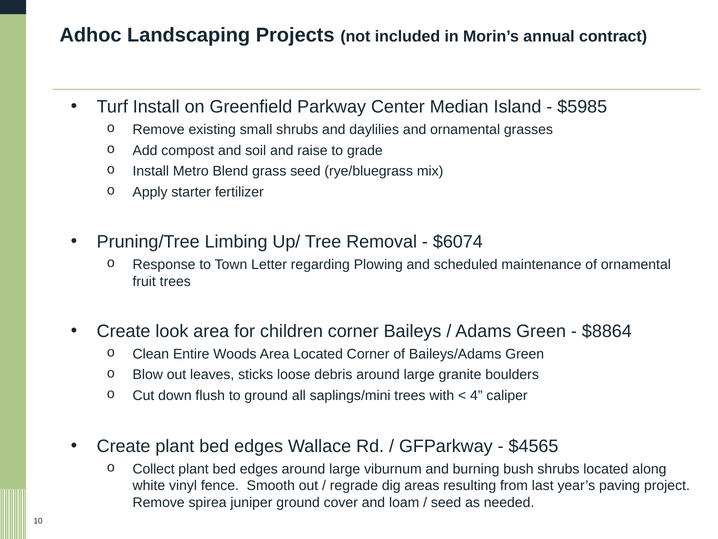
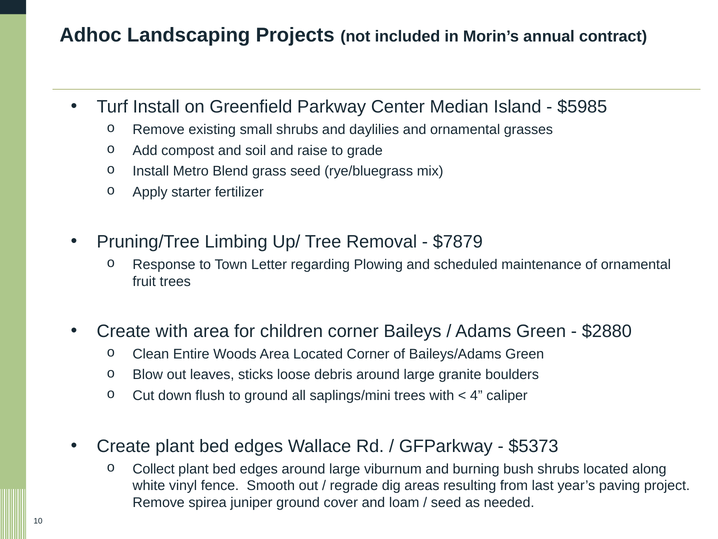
$6074: $6074 -> $7879 (458, 242)
Create look: look -> with (172, 331)
$8864: $8864 -> $2880 (607, 331)
$4565: $4565 -> $5373 (533, 446)
